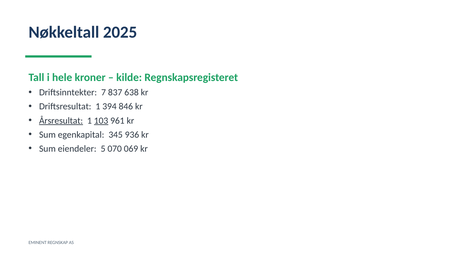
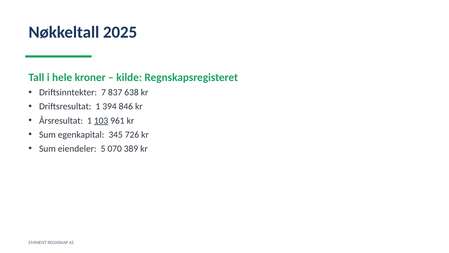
Årsresultat underline: present -> none (61, 120)
936: 936 -> 726 (132, 134)
069: 069 -> 389 (131, 148)
